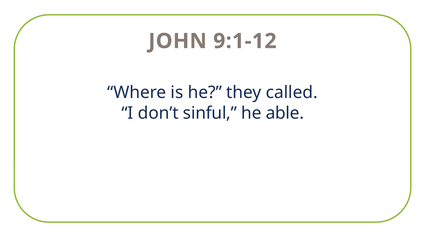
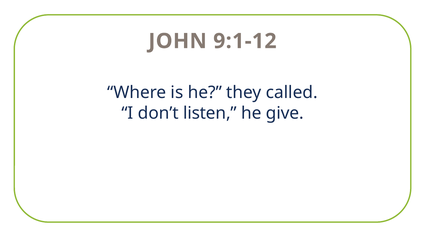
sinful: sinful -> listen (210, 113)
able: able -> give (285, 113)
